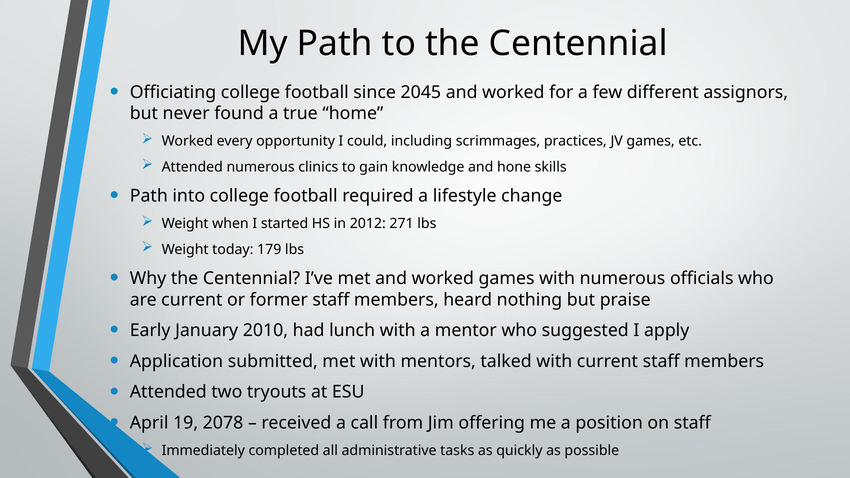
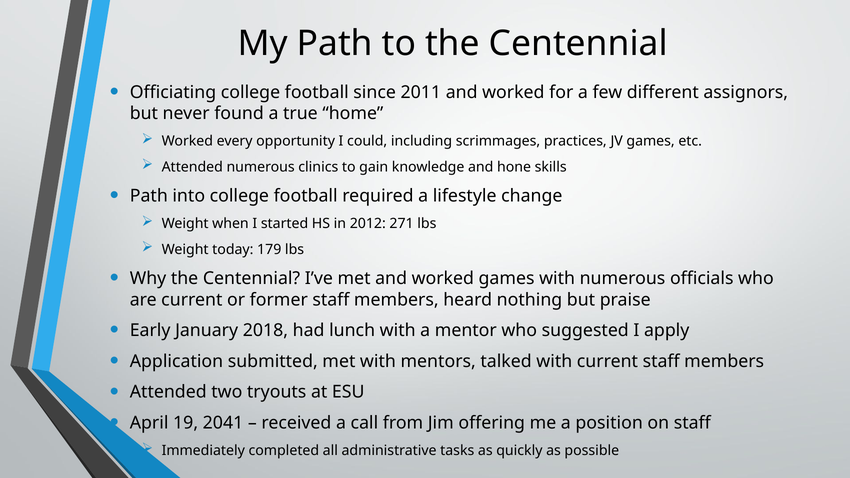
2045: 2045 -> 2011 (421, 92)
2010: 2010 -> 2018 (265, 331)
2078: 2078 -> 2041 (223, 423)
